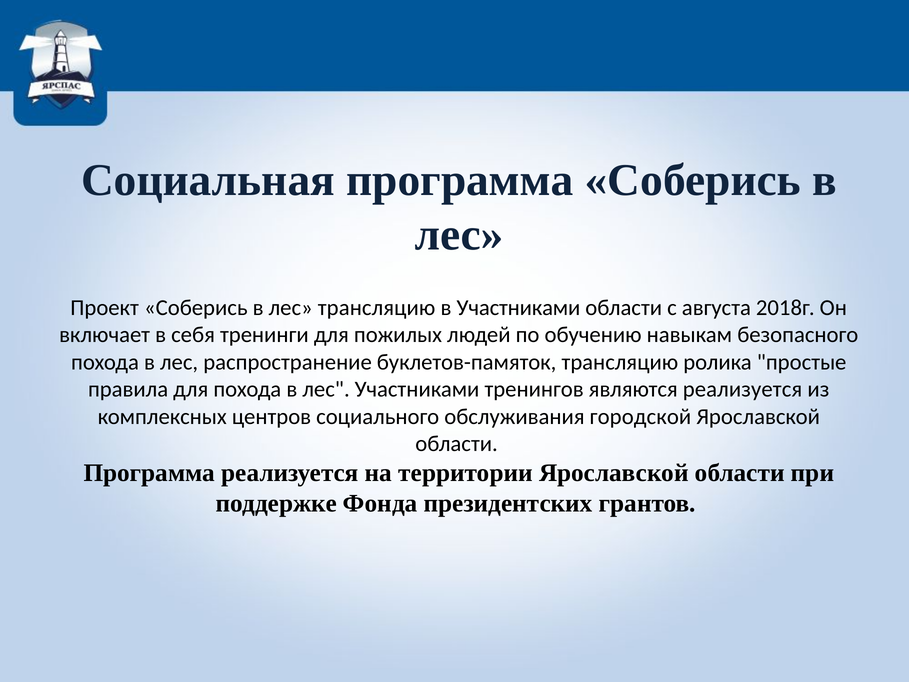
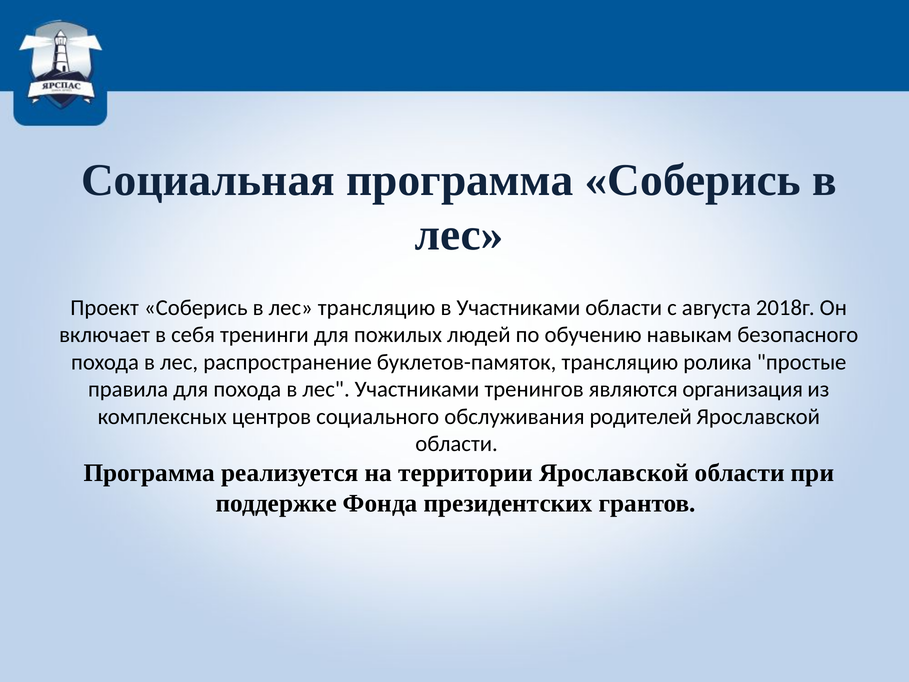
являются реализуется: реализуется -> организация (743, 389)
городской: городской -> родителей (641, 417)
